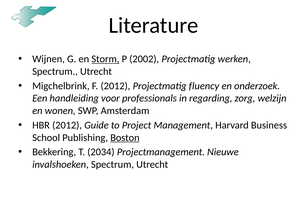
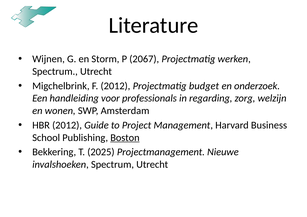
Storm underline: present -> none (105, 59)
2002: 2002 -> 2067 (144, 59)
fluency: fluency -> budget (204, 86)
2034: 2034 -> 2025 (101, 152)
